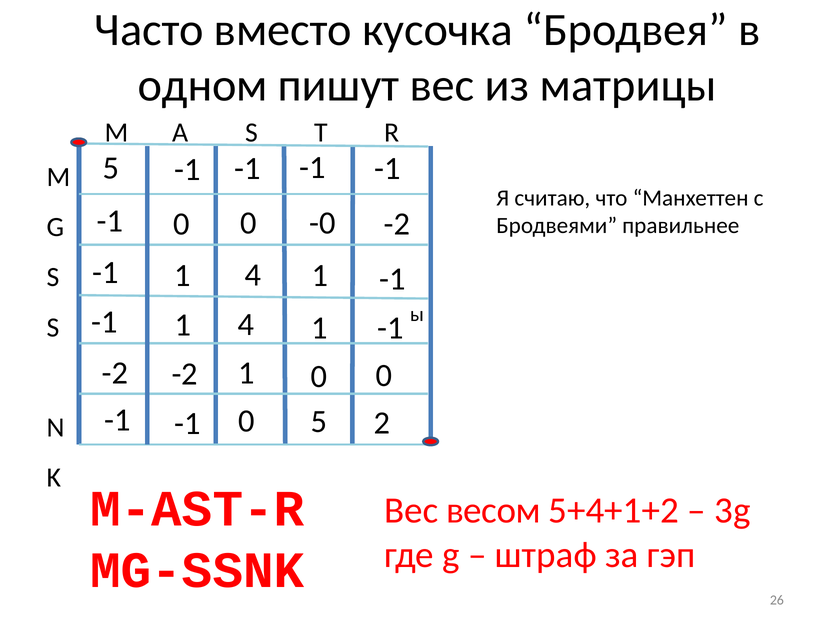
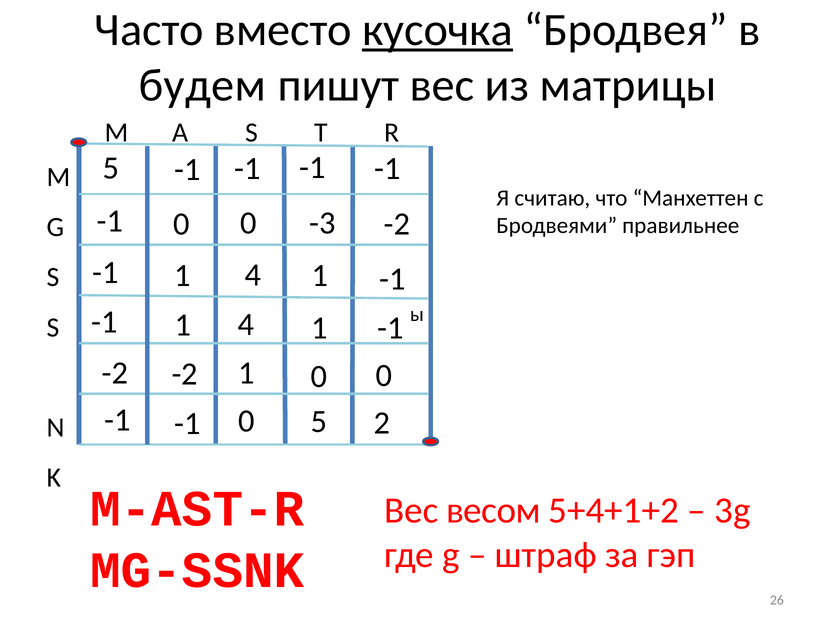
кусочка underline: none -> present (438, 30)
одном: одном -> будем (202, 86)
-0: -0 -> -3 (322, 223)
